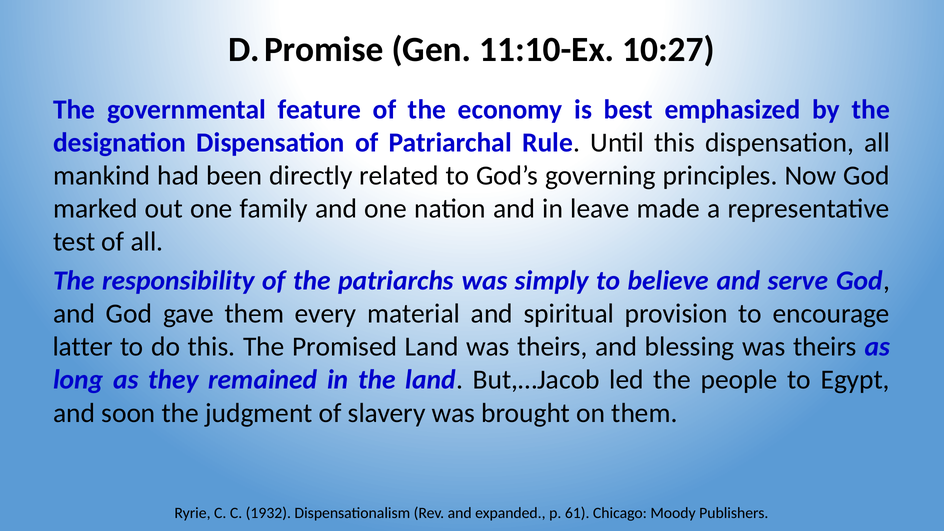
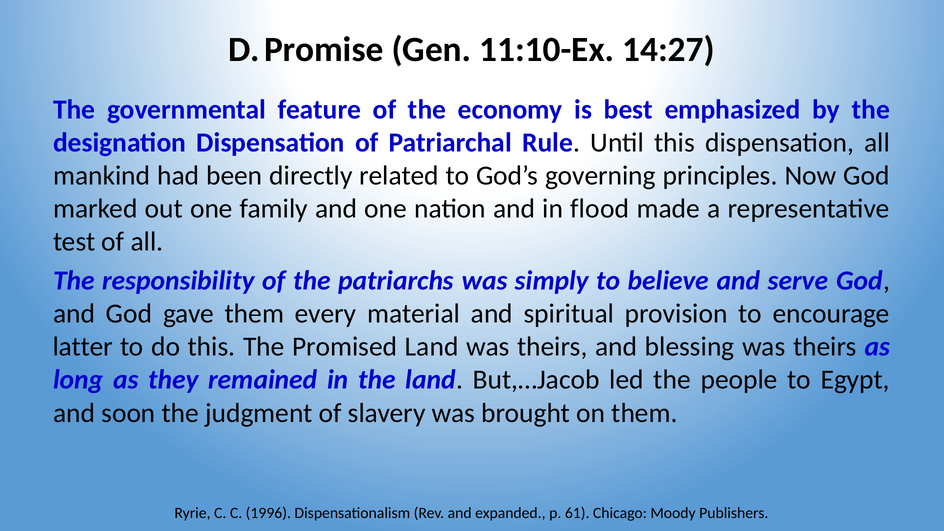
10:27: 10:27 -> 14:27 (669, 49)
leave: leave -> flood (600, 209)
1932: 1932 -> 1996 (268, 513)
